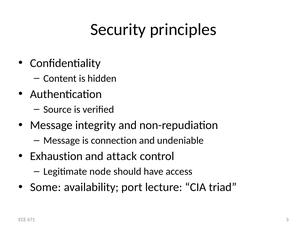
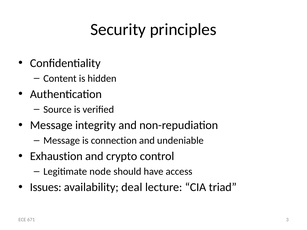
attack: attack -> crypto (122, 156)
Some: Some -> Issues (46, 187)
port: port -> deal (132, 187)
